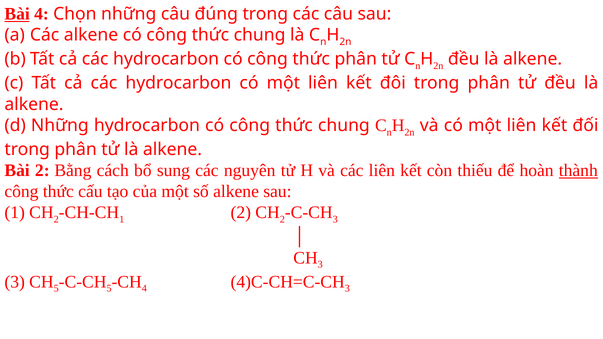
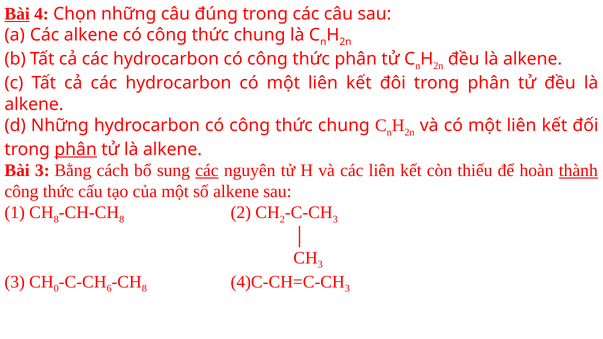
phân underline: none -> present (76, 149)
Bài 2: 2 -> 3 (42, 171)
các underline: none -> present (207, 171)
2: 2 -> 8 (56, 220)
1: 1 -> 8 (122, 220)
5: 5 -> 0 (56, 289)
5: 5 -> 6 (109, 289)
4: 4 -> 8 (144, 289)
